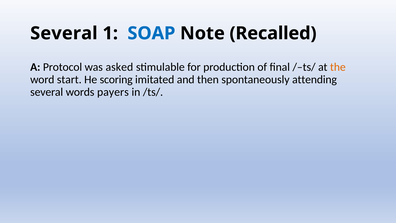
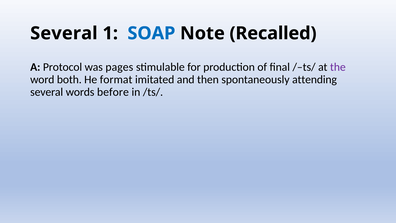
asked: asked -> pages (119, 67)
the colour: orange -> purple (338, 67)
start: start -> both (69, 79)
scoring: scoring -> format (116, 79)
payers: payers -> before (113, 92)
